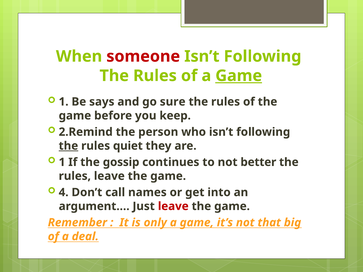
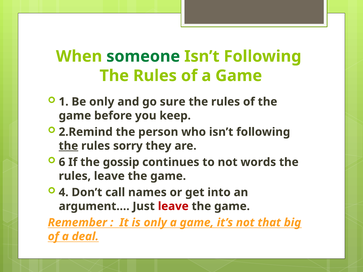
someone colour: red -> green (143, 56)
Game underline: present -> none (239, 76)
Be says: says -> only (102, 102)
quiet: quiet -> sorry (128, 146)
1: 1 -> 6 (62, 162)
better: better -> words (258, 162)
